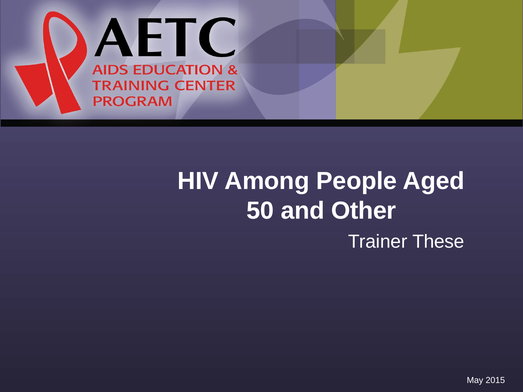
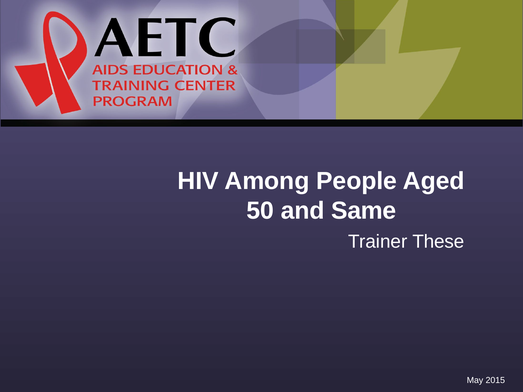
Other: Other -> Same (364, 211)
